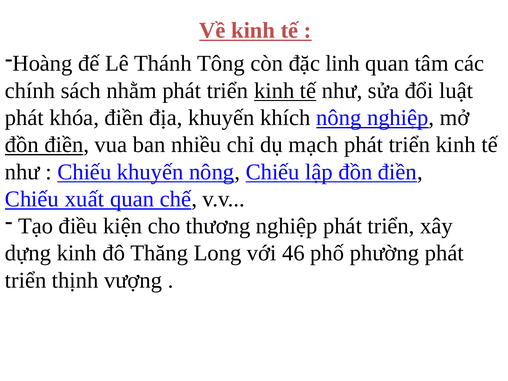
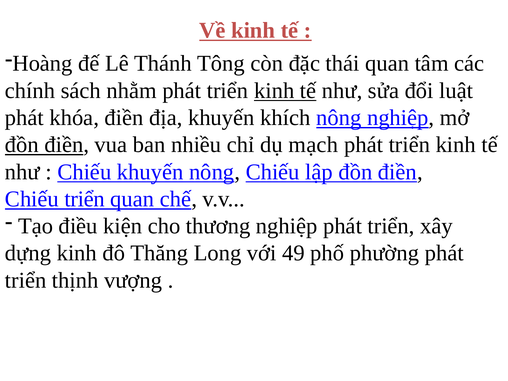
linh: linh -> thái (343, 63)
Chiếu xuất: xuất -> triển (85, 199)
46: 46 -> 49 (293, 253)
